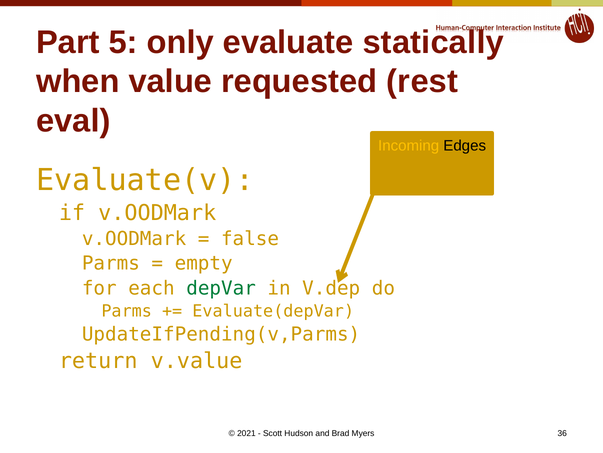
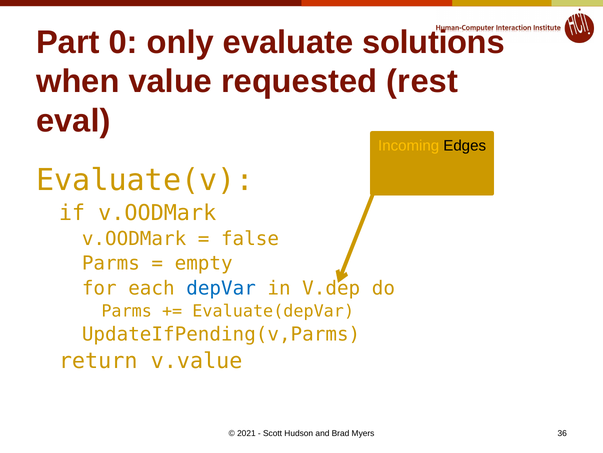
5: 5 -> 0 (123, 42)
statically: statically -> solutions (434, 42)
depVar colour: green -> blue (221, 288)
